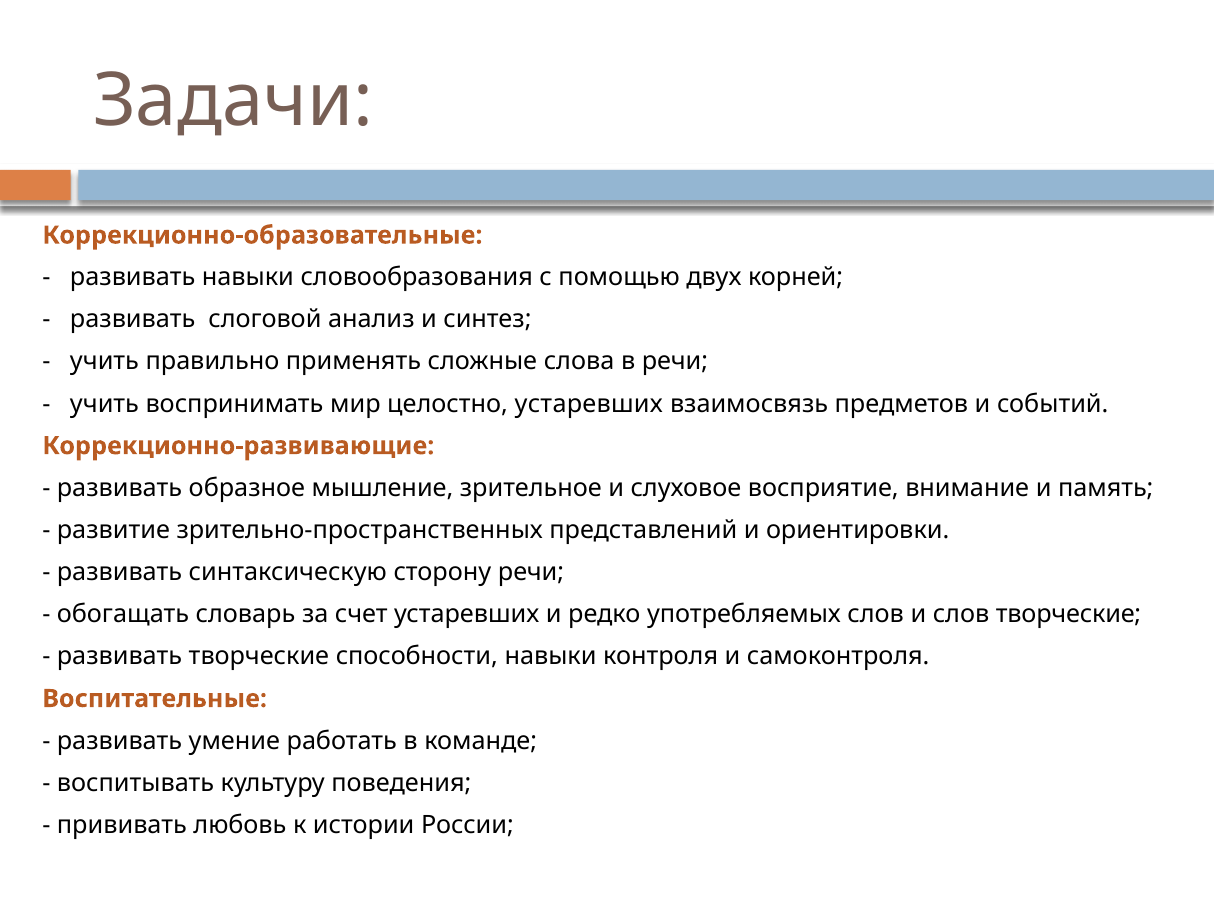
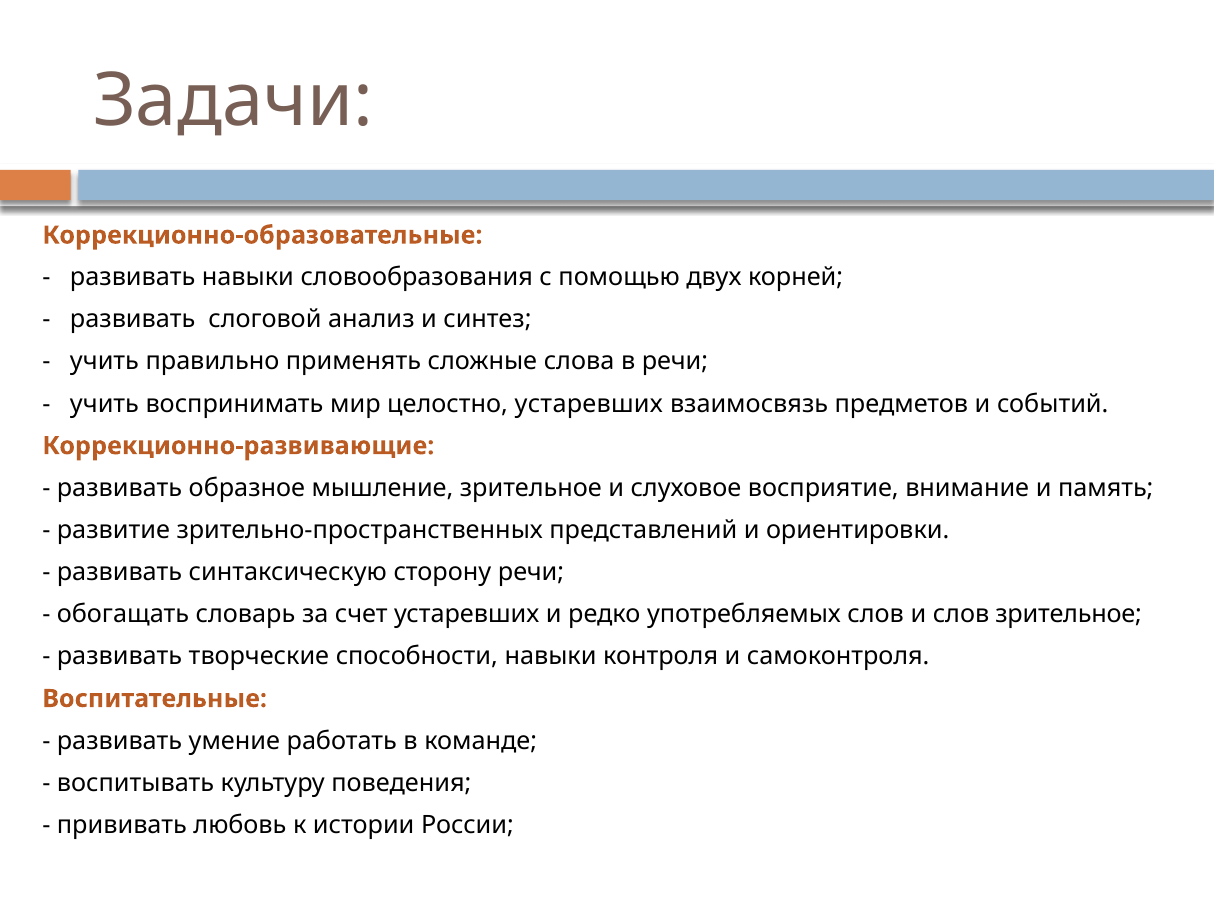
слов творческие: творческие -> зрительное (1069, 615)
